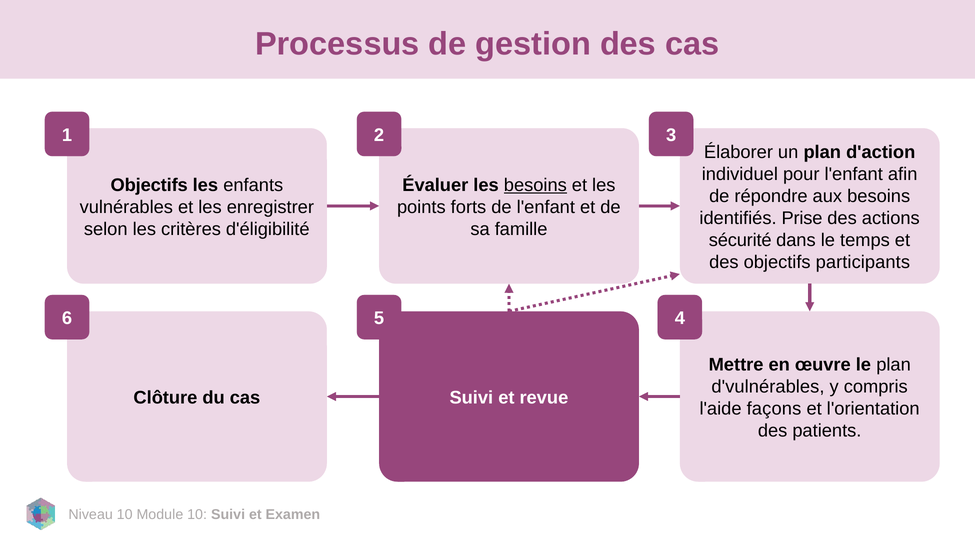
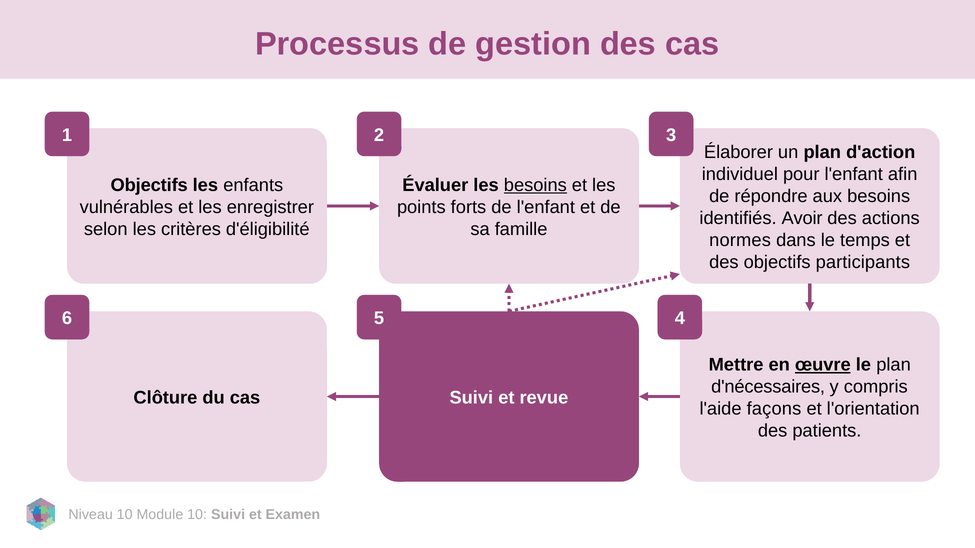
Prise: Prise -> Avoir (802, 218)
sécurité: sécurité -> normes (740, 240)
œuvre underline: none -> present (823, 365)
d'vulnérables: d'vulnérables -> d'nécessaires (768, 387)
